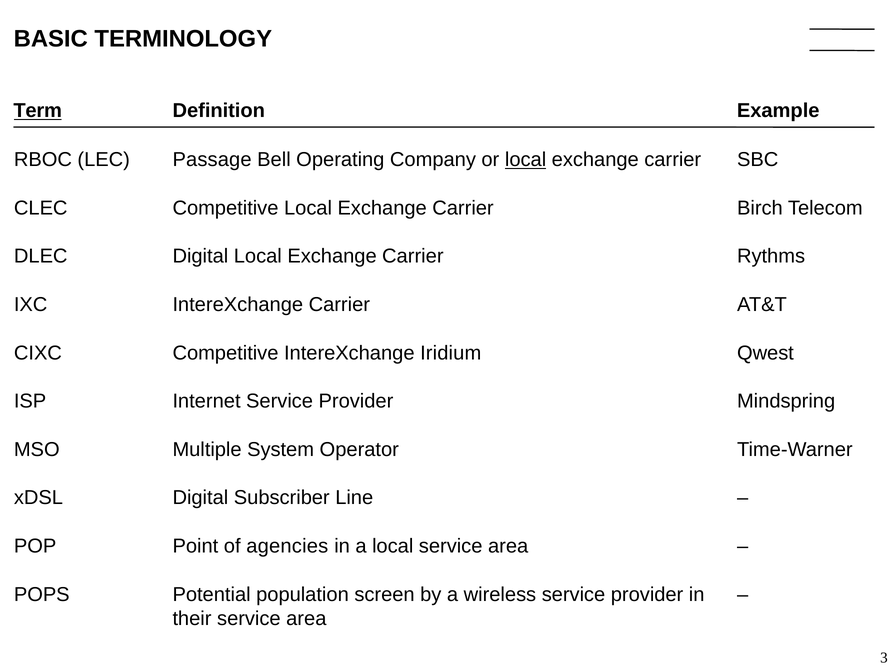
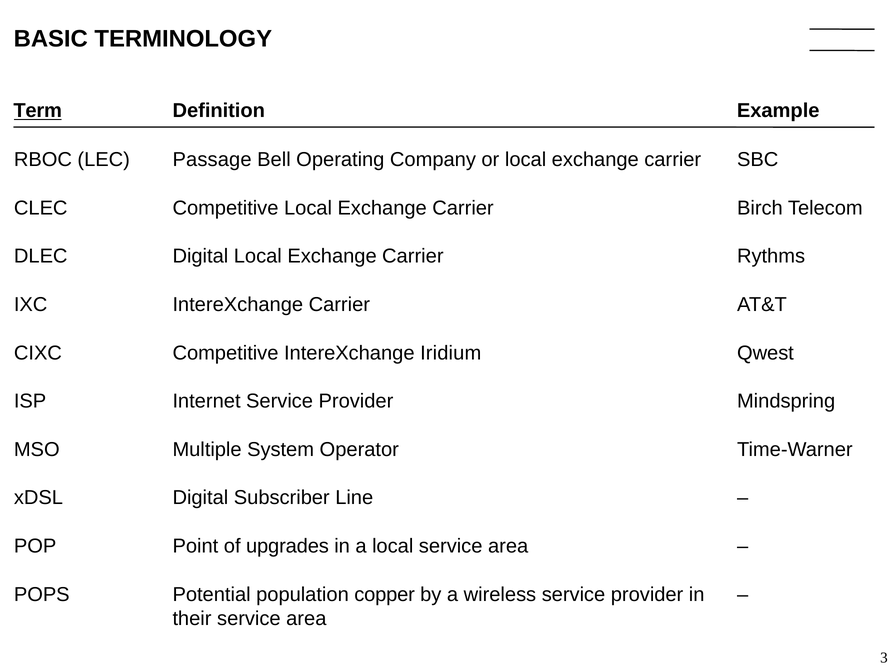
local underline: present -> none (526, 160)
agencies: agencies -> upgrades (287, 546)
screen: screen -> copper (385, 595)
